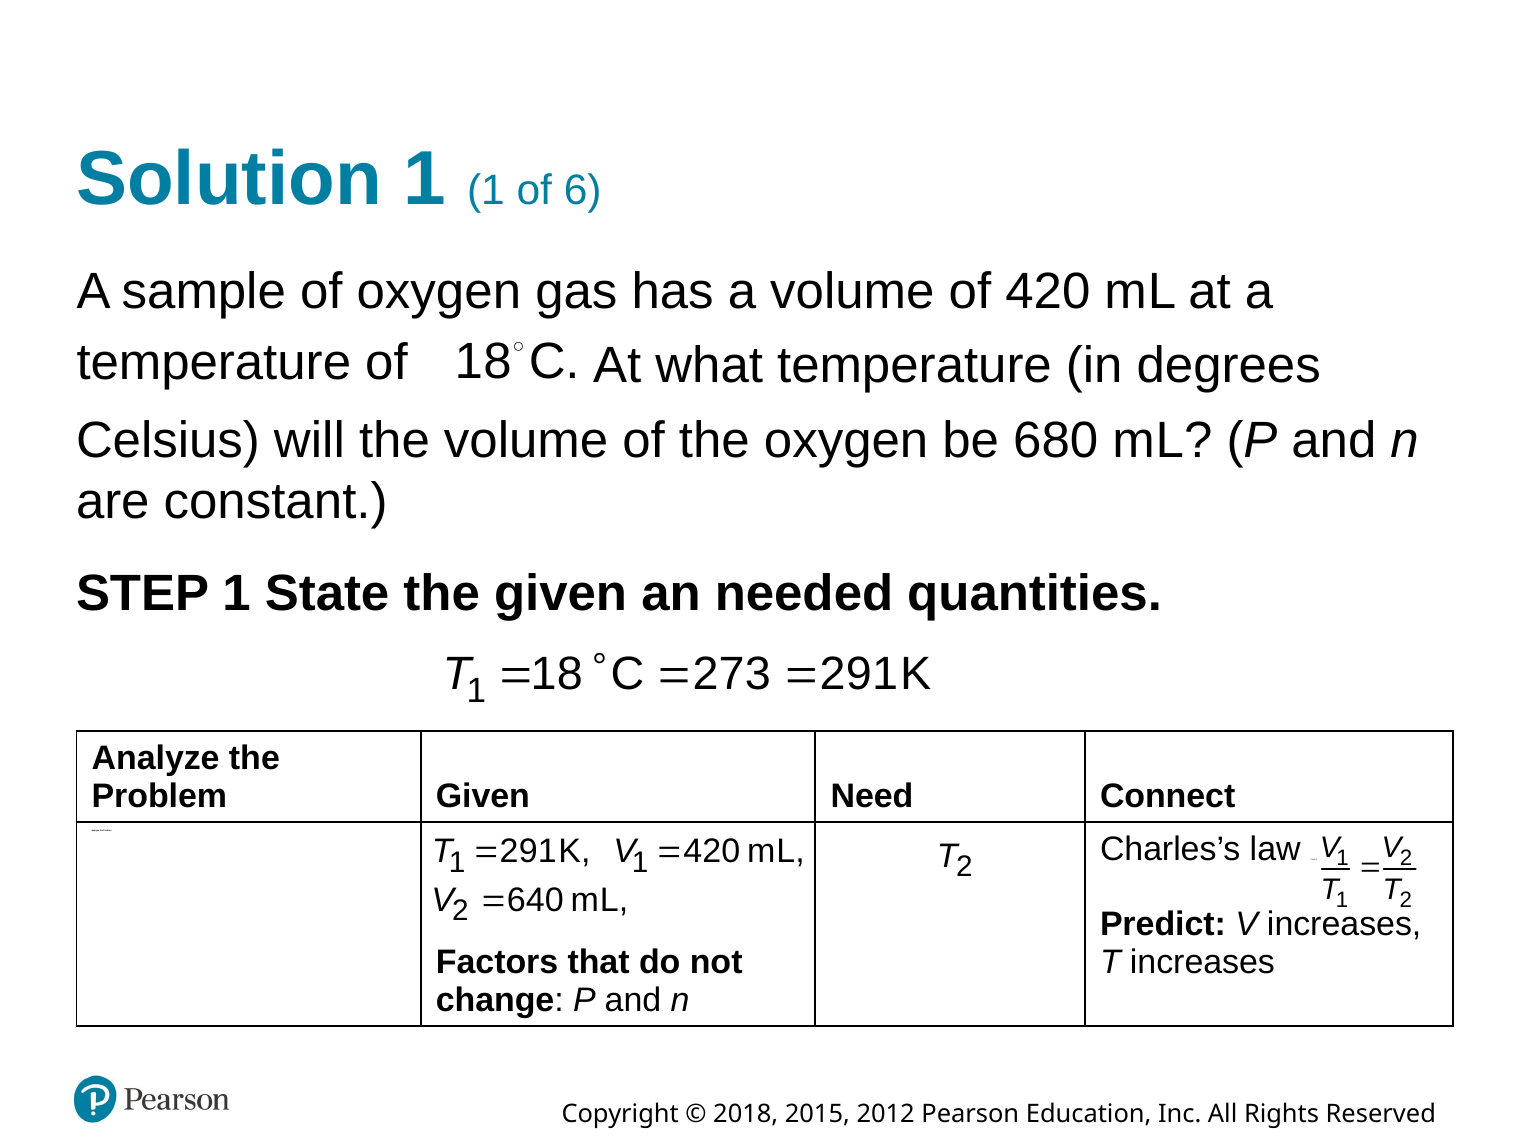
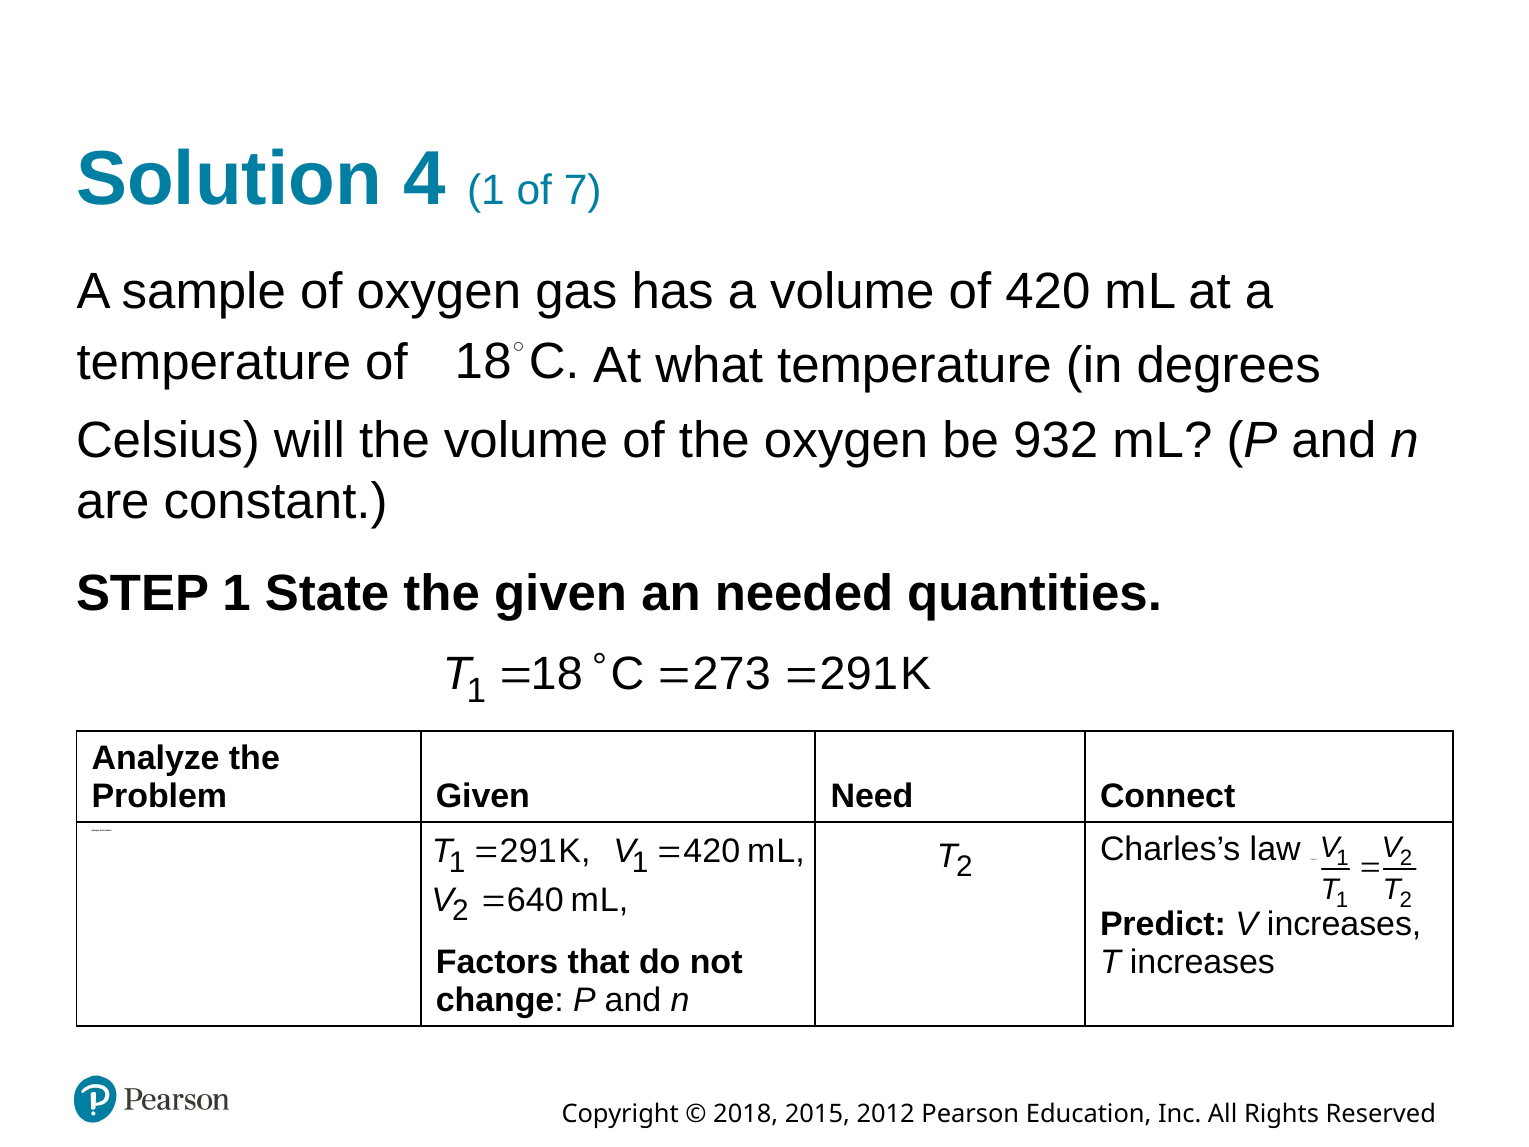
Solution 1: 1 -> 4 (424, 179)
6: 6 -> 7 (583, 190)
680: 680 -> 932 (1056, 440)
